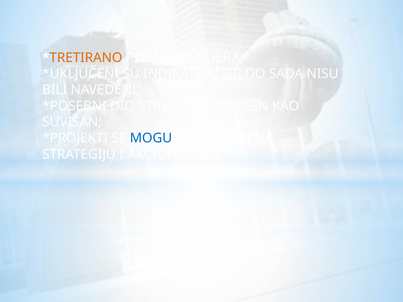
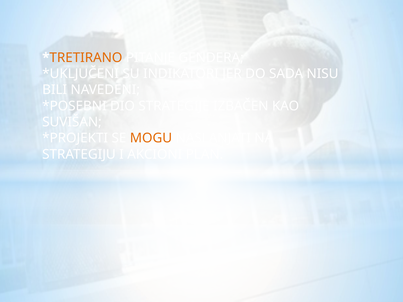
MOGU colour: blue -> orange (151, 138)
